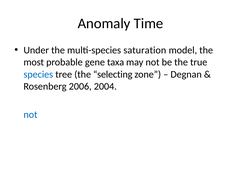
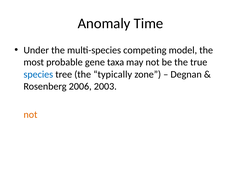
saturation: saturation -> competing (145, 50)
the selecting: selecting -> typically (113, 74)
2004: 2004 -> 2003 (105, 86)
not colour: blue -> orange (30, 115)
